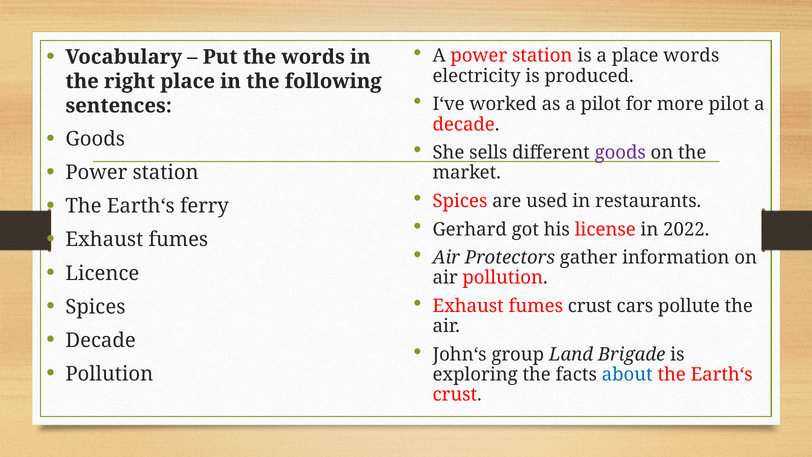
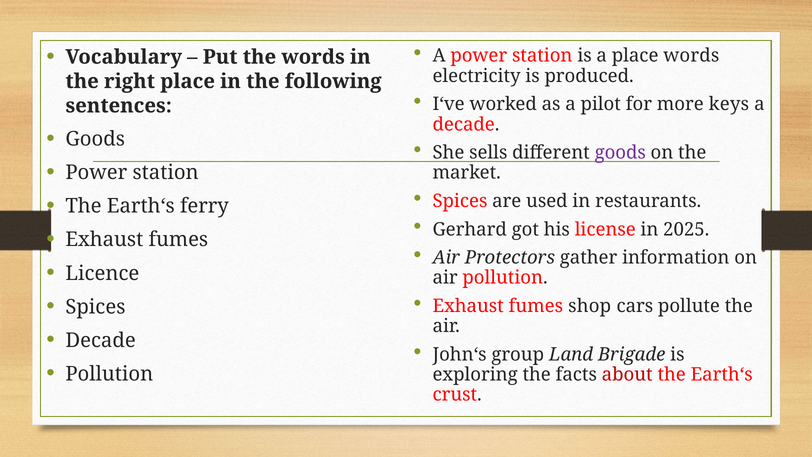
more pilot: pilot -> keys (729, 104)
2022: 2022 -> 2025 (686, 229)
fumes crust: crust -> shop (590, 306)
about colour: blue -> red (627, 374)
